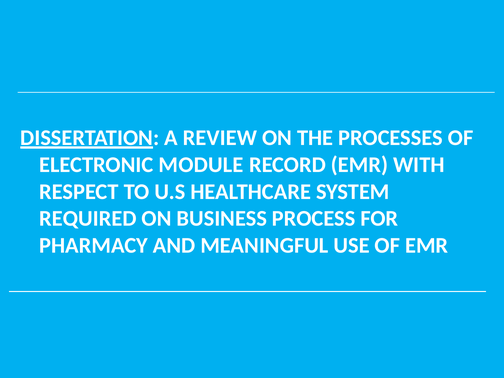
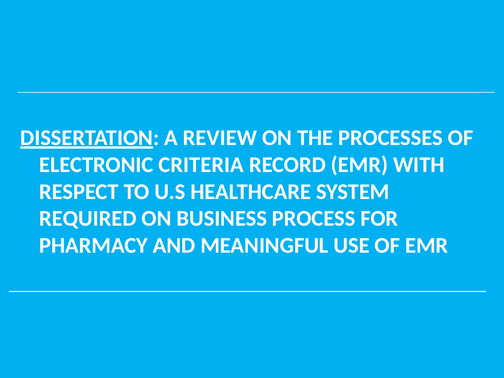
MODULE: MODULE -> CRITERIA (201, 165)
